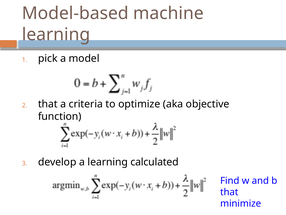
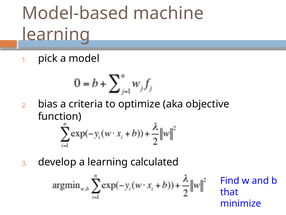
that: that -> bias (48, 104)
